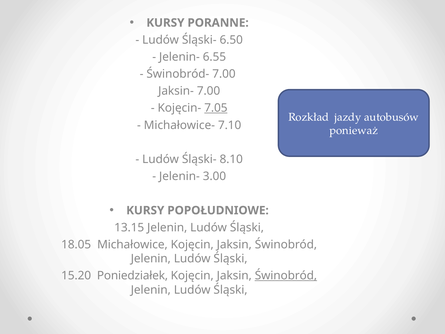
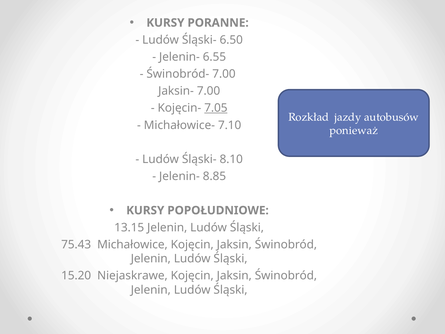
3.00: 3.00 -> 8.85 (214, 176)
18.05: 18.05 -> 75.43 (76, 244)
Poniedziałek: Poniedziałek -> Niejaskrawe (132, 276)
Świnobród underline: present -> none (286, 276)
